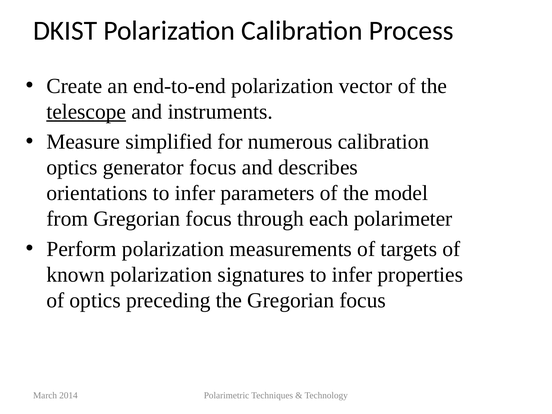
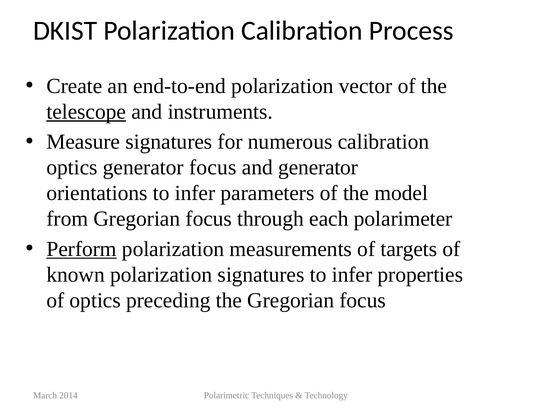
Measure simplified: simplified -> signatures (169, 142)
and describes: describes -> generator (318, 167)
Perform underline: none -> present (82, 249)
